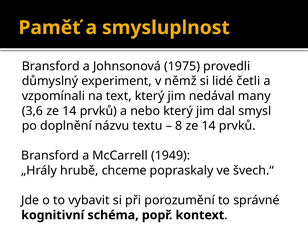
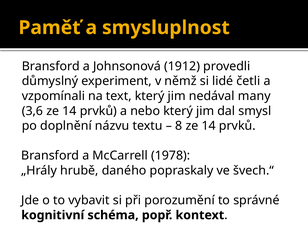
1975: 1975 -> 1912 (182, 66)
1949: 1949 -> 1978 (171, 156)
chceme: chceme -> daného (124, 170)
